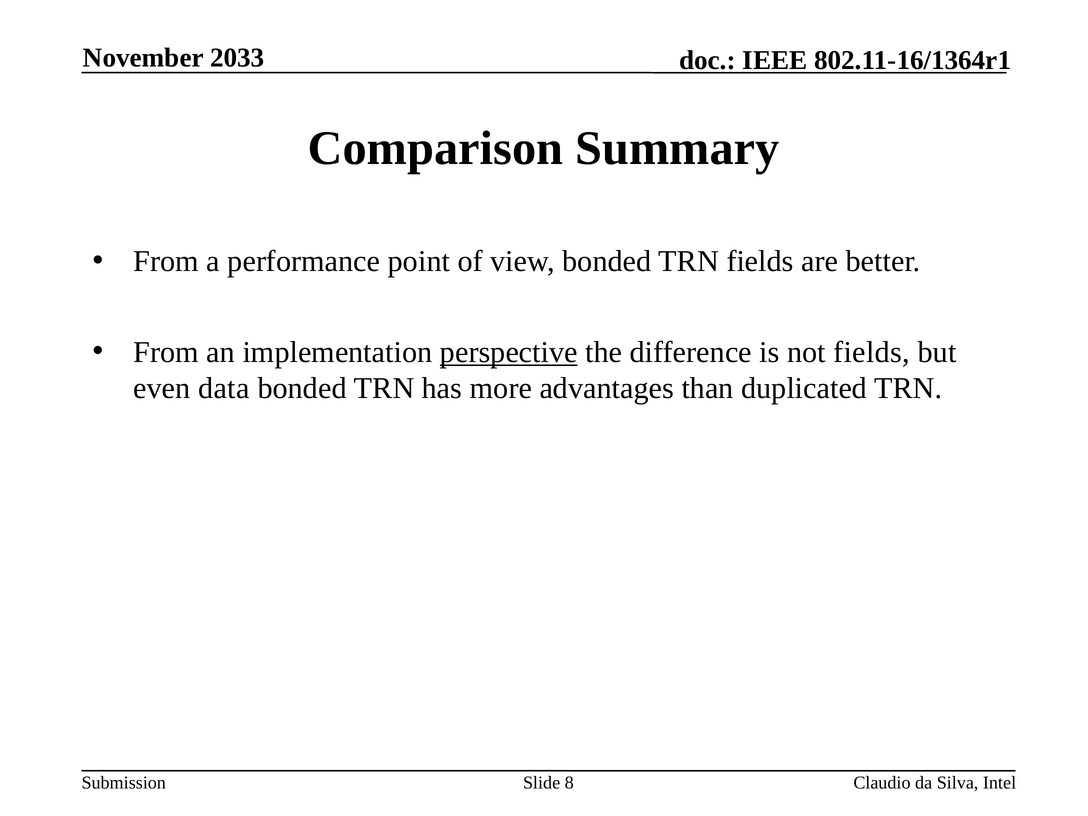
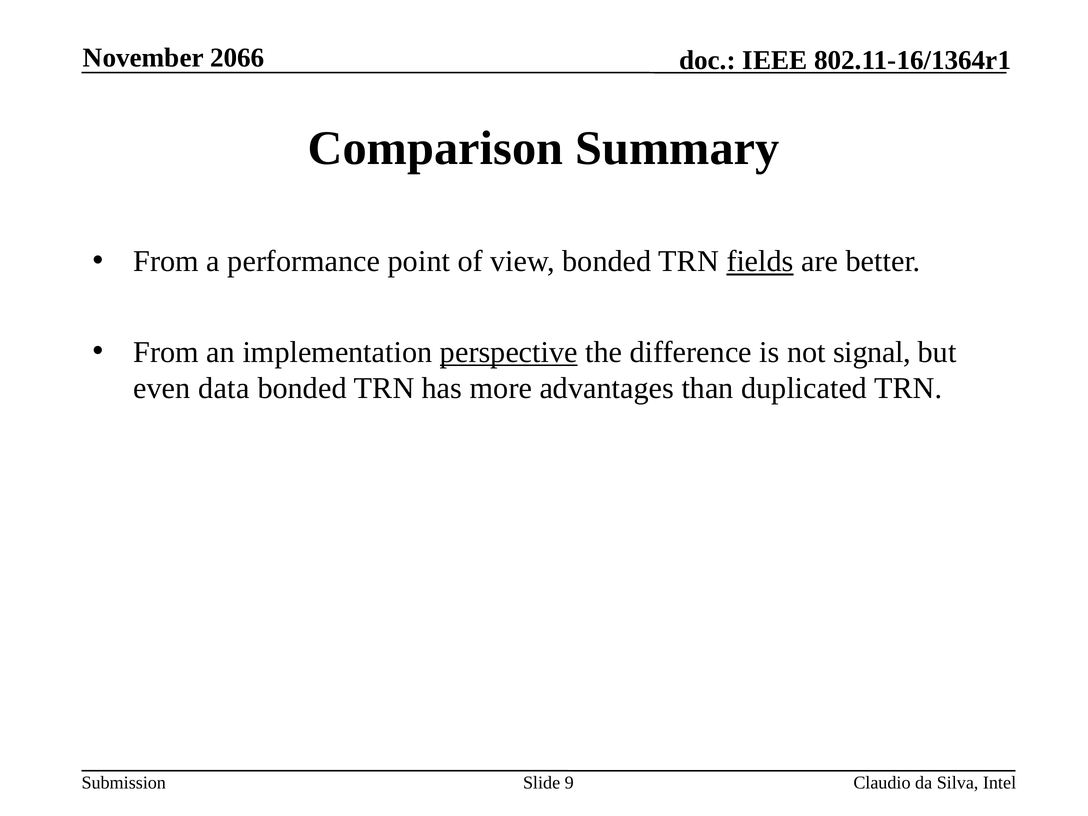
2033: 2033 -> 2066 (237, 58)
fields underline: none -> present (760, 261)
not fields: fields -> signal (872, 352)
8: 8 -> 9 (569, 783)
